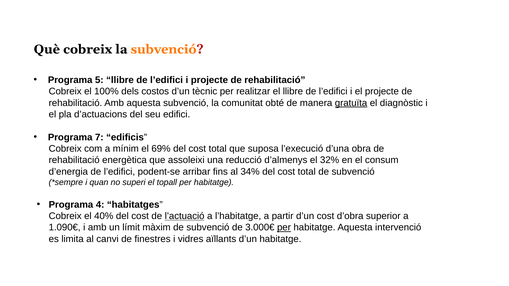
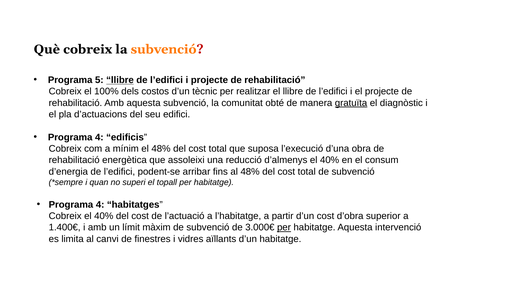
llibre underline: none -> present (120, 80)
7: 7 -> 4 (99, 137)
el 69%: 69% -> 48% (161, 149)
d’almenys el 32%: 32% -> 40% (330, 160)
al 34%: 34% -> 48% (250, 172)
l’actuació underline: present -> none (185, 216)
1.090€: 1.090€ -> 1.400€ (65, 228)
